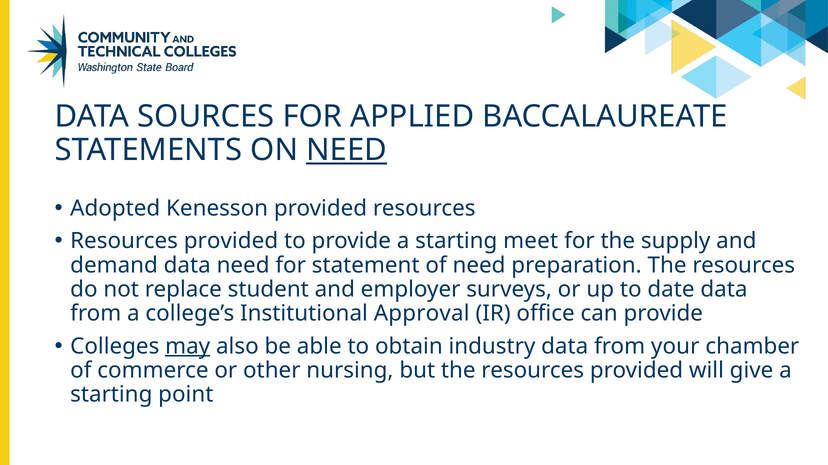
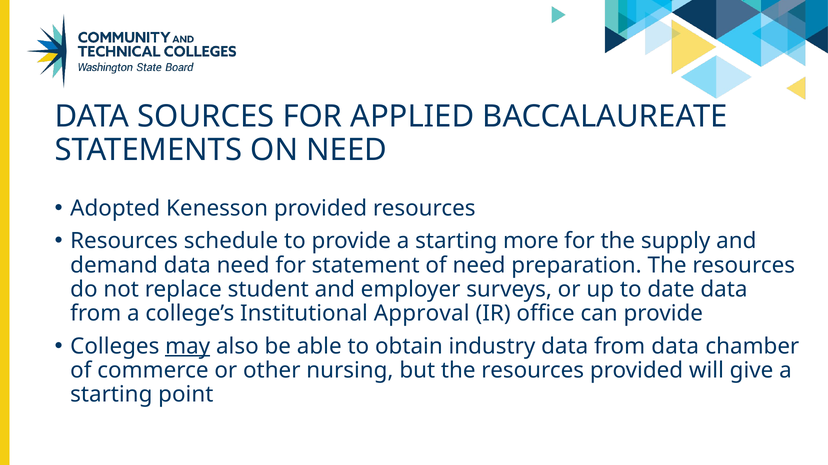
NEED underline: present -> none (347, 150)
provided: provided -> schedule (231, 241)
meet: meet -> more (531, 241)
from your: your -> data (675, 347)
